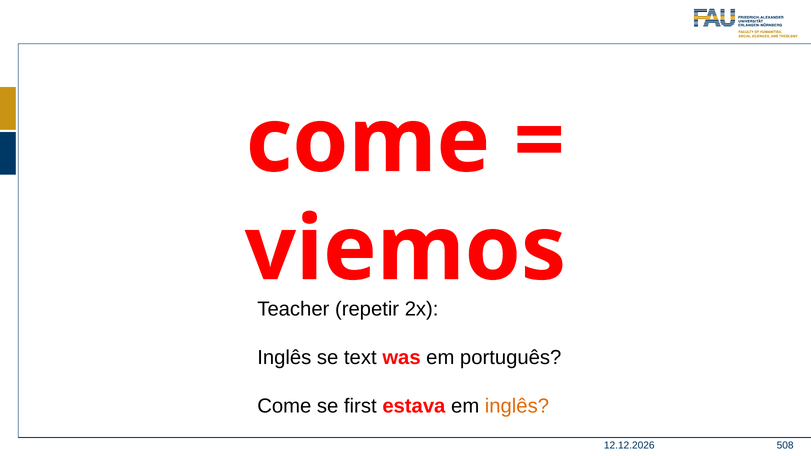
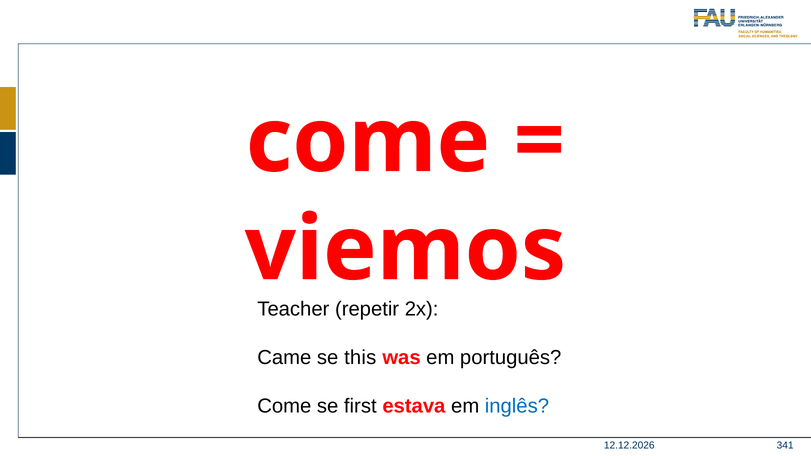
Inglês: Inglês -> Came (284, 358)
text: text -> this (360, 358)
inglês colour: orange -> blue (517, 406)
508: 508 -> 341 (785, 446)
